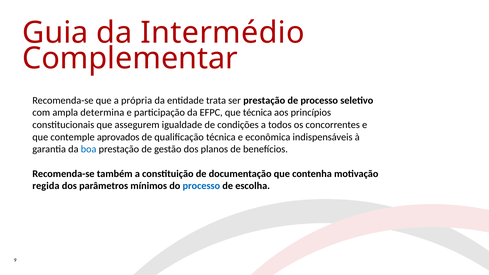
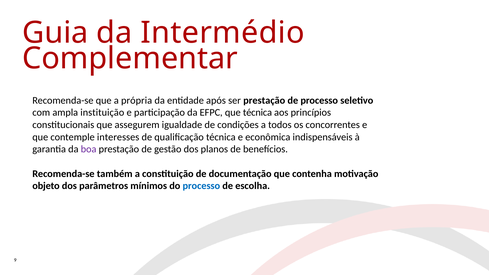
trata: trata -> após (216, 100)
determina: determina -> instituição (102, 113)
aprovados: aprovados -> interesses (118, 137)
boa colour: blue -> purple (89, 149)
regida: regida -> objeto (46, 186)
